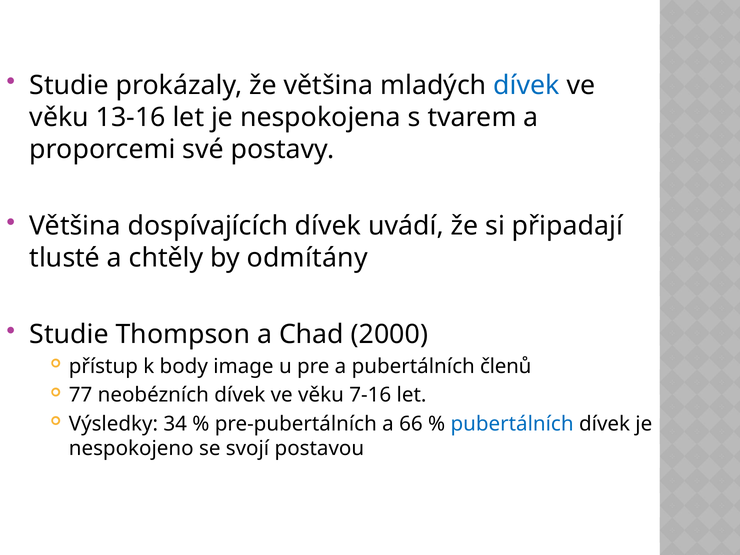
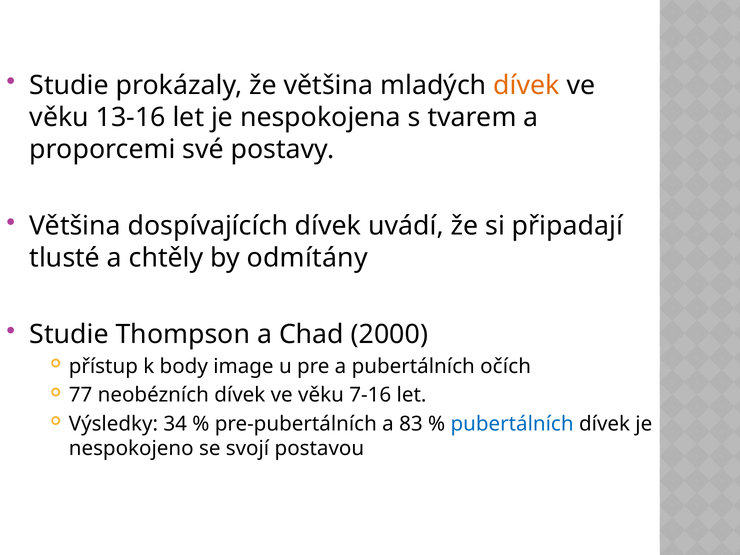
dívek colour: blue -> orange (527, 85)
členů: členů -> očích (506, 366)
66: 66 -> 83 (411, 424)
